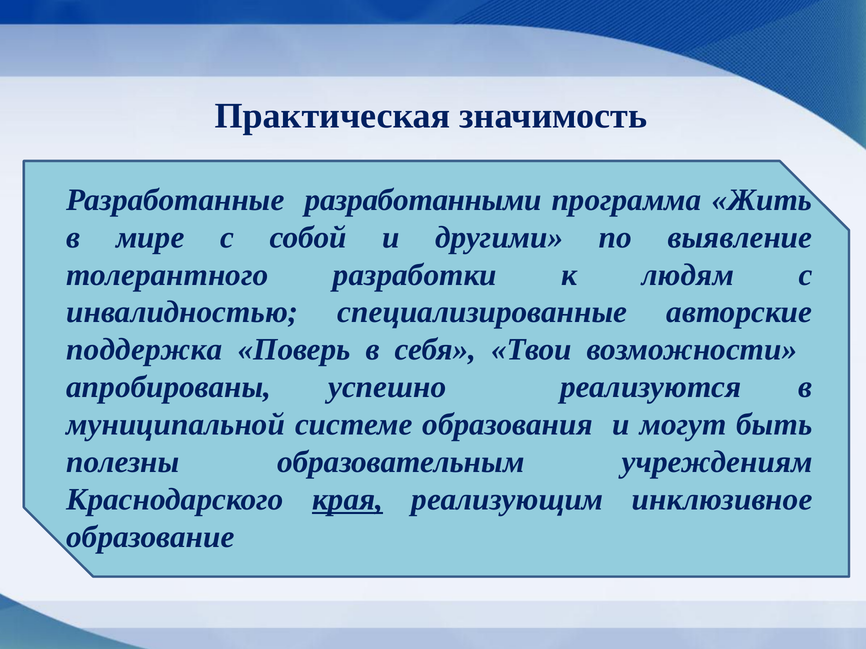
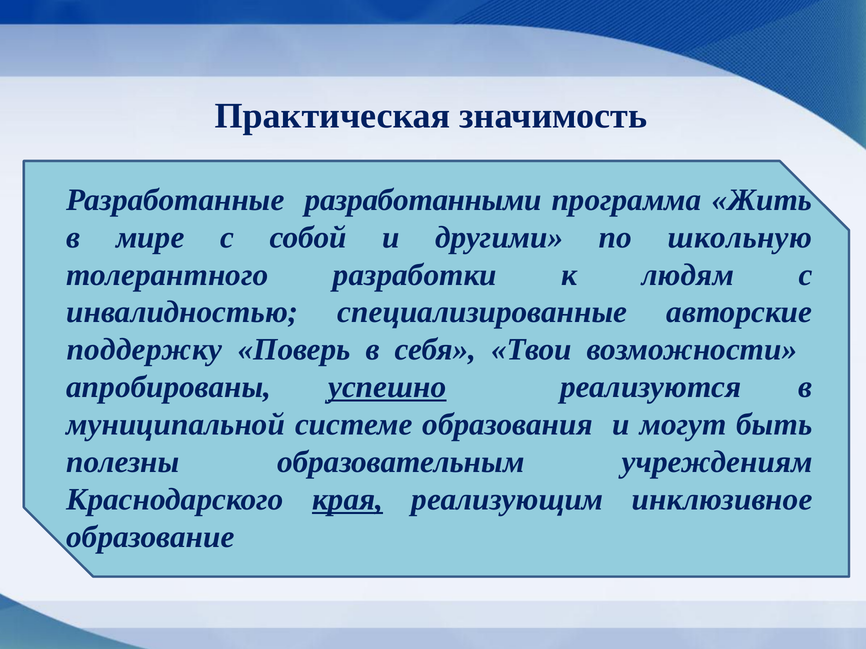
выявление: выявление -> школьную (740, 237)
поддержка: поддержка -> поддержку (144, 350)
успешно underline: none -> present (387, 387)
